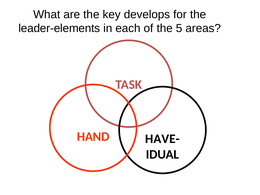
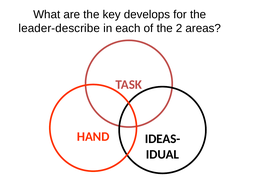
leader-elements: leader-elements -> leader-describe (59, 28)
5: 5 -> 2 (179, 28)
HAVE-: HAVE- -> IDEAS- (163, 139)
